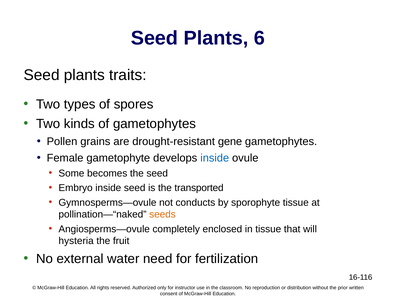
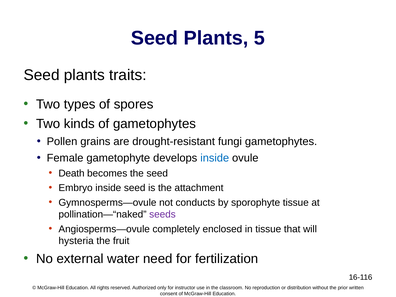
6: 6 -> 5 (259, 38)
gene: gene -> fungi (230, 142)
Some: Some -> Death (72, 173)
transported: transported -> attachment (199, 188)
seeds colour: orange -> purple (162, 214)
